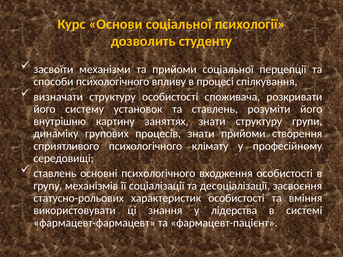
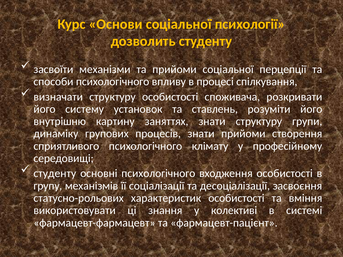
ставлень: ставлень -> студенту (55, 174)
лідерства: лідерства -> колективі (234, 211)
